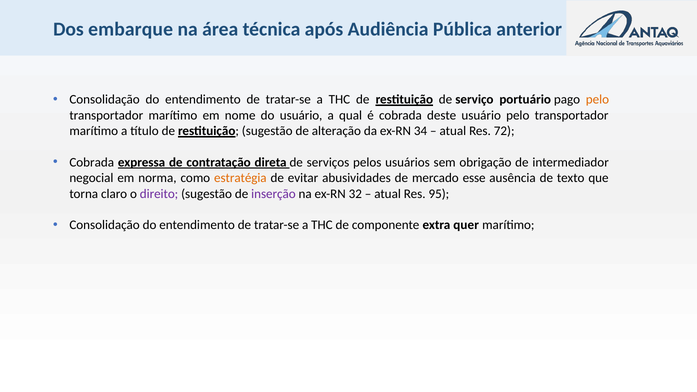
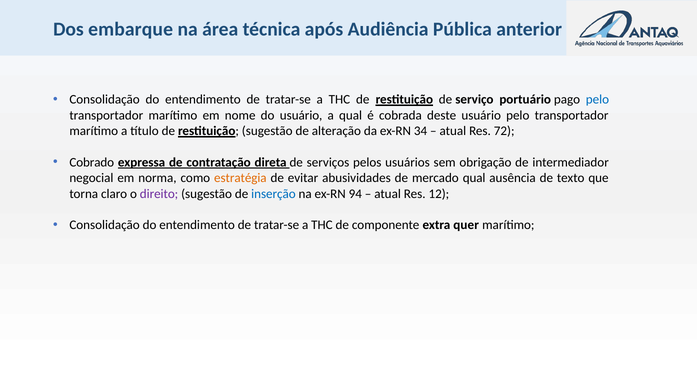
pelo colour: orange -> blue (597, 100)
Cobrada: Cobrada -> Cobrado (92, 162)
mercado esse: esse -> qual (474, 178)
inserção colour: purple -> blue (273, 194)
32: 32 -> 94 (355, 194)
95: 95 -> 12 (439, 194)
